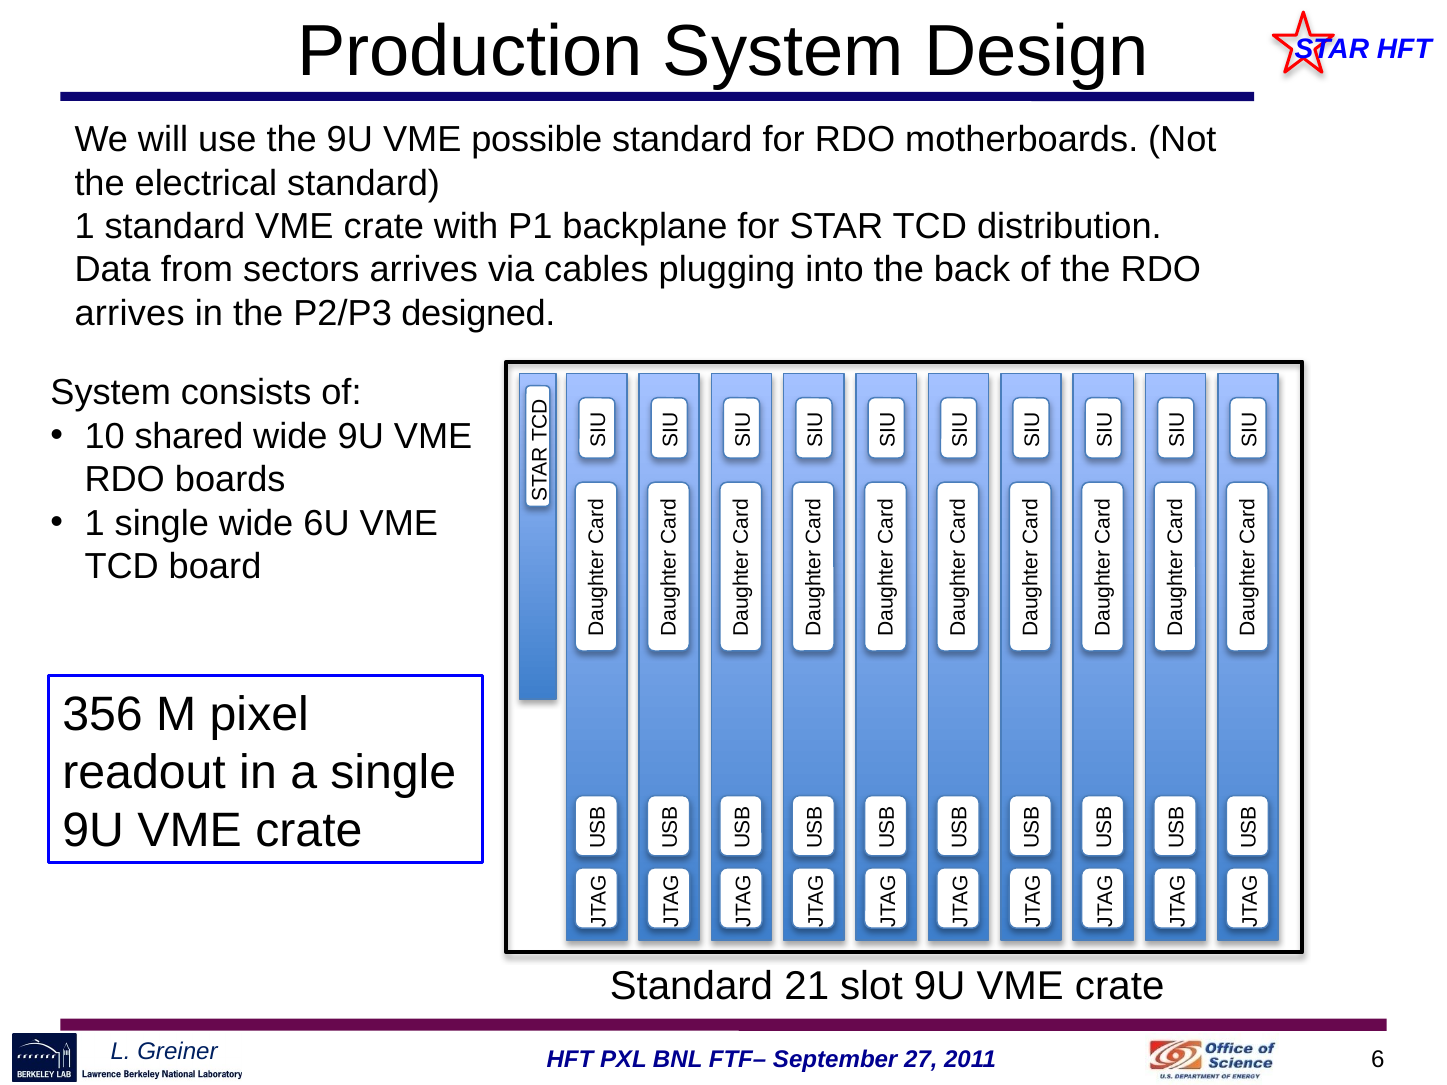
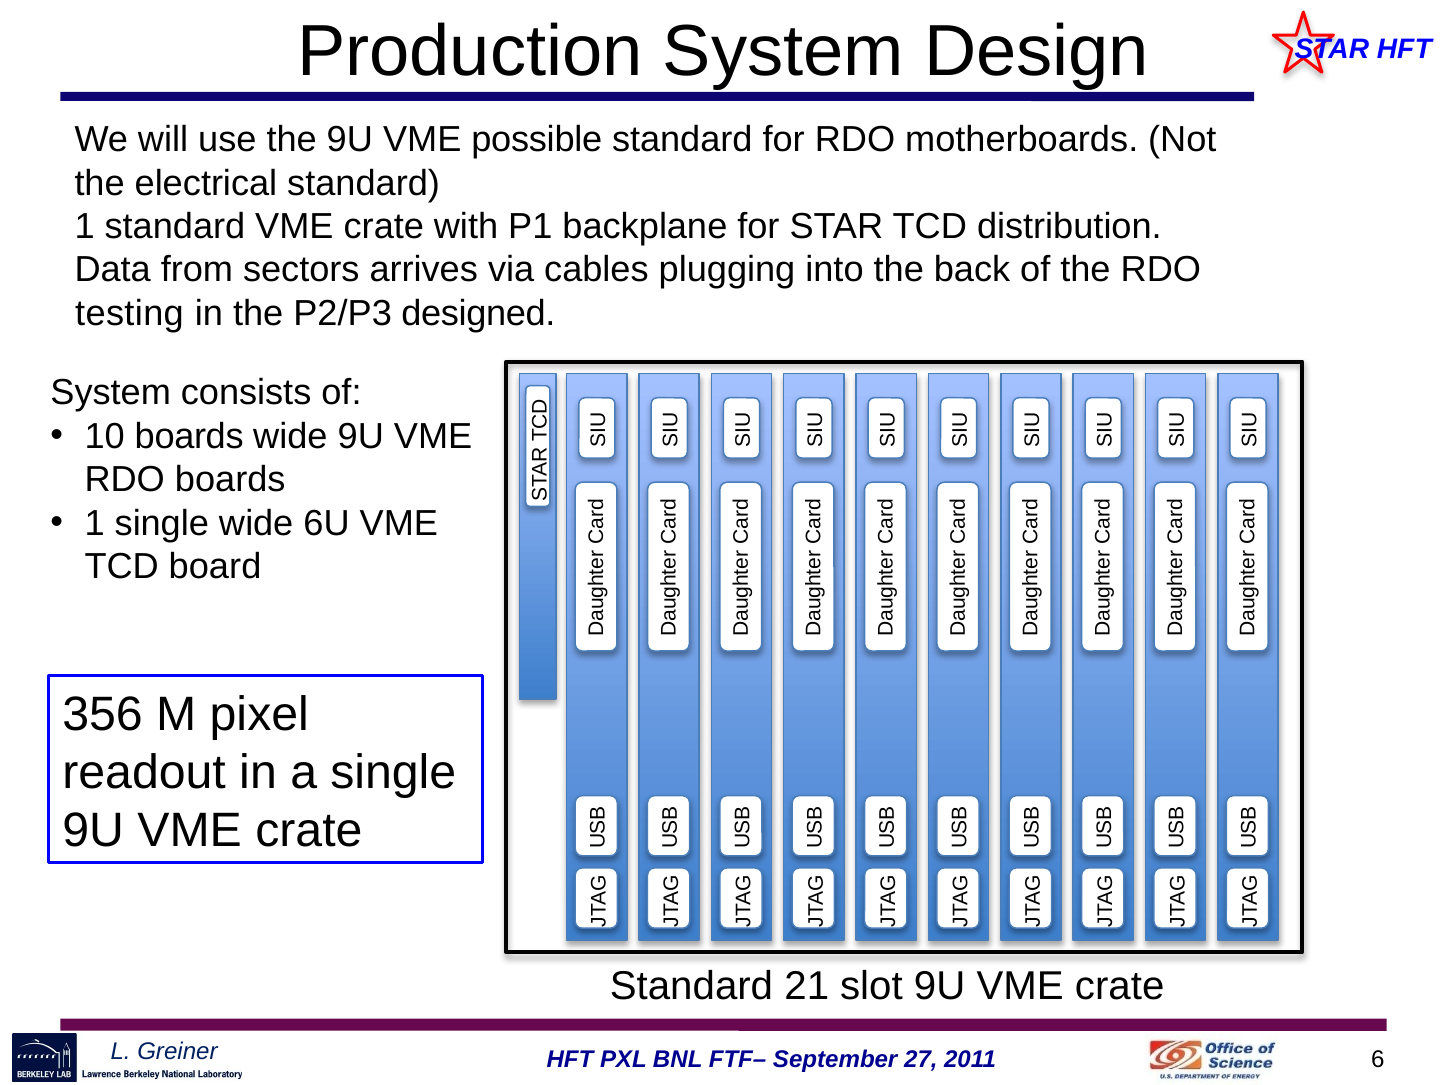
arrives: arrives -> testing (130, 313)
10 shared: shared -> boards (189, 436)
